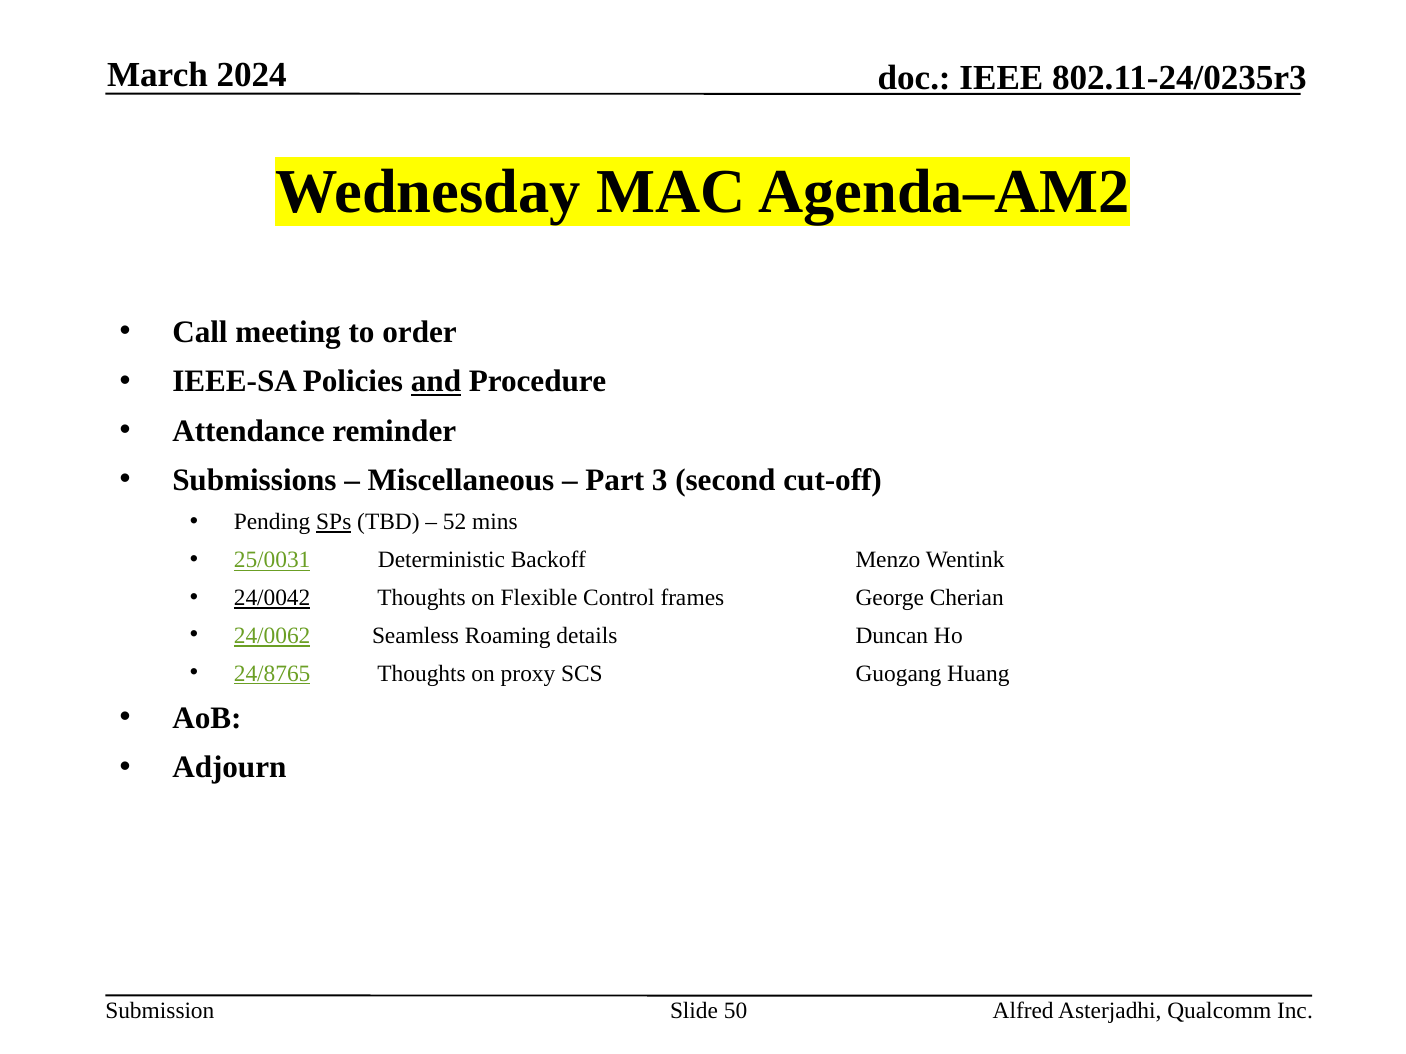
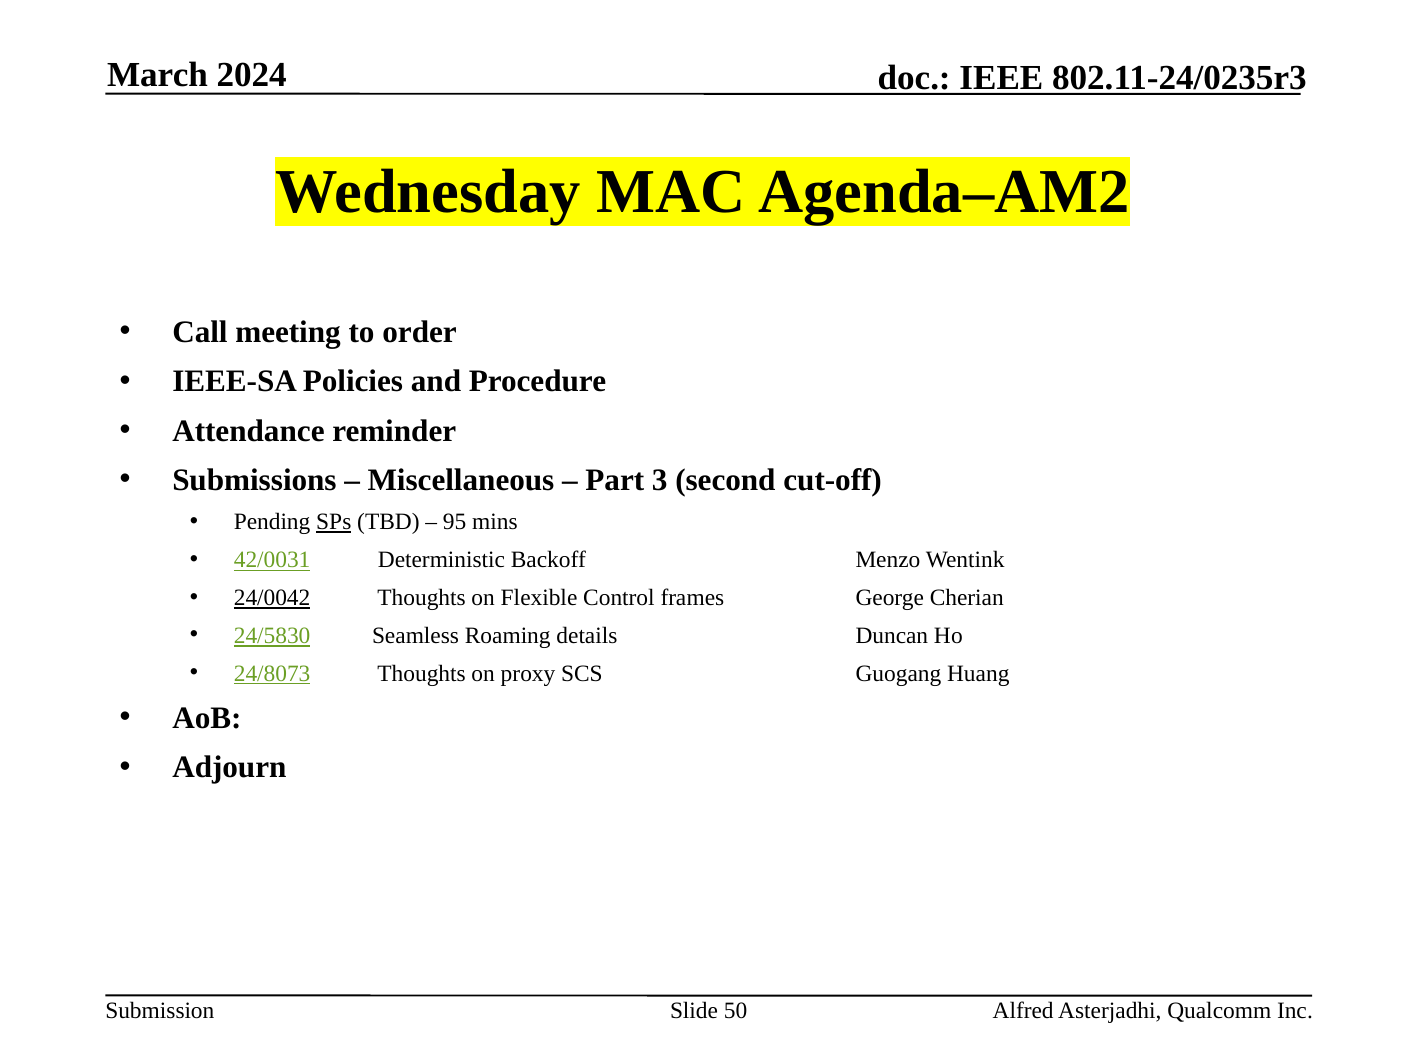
and underline: present -> none (436, 382)
52: 52 -> 95 (455, 522)
25/0031: 25/0031 -> 42/0031 (272, 560)
24/0062: 24/0062 -> 24/5830 (272, 636)
24/8765: 24/8765 -> 24/8073 (272, 674)
